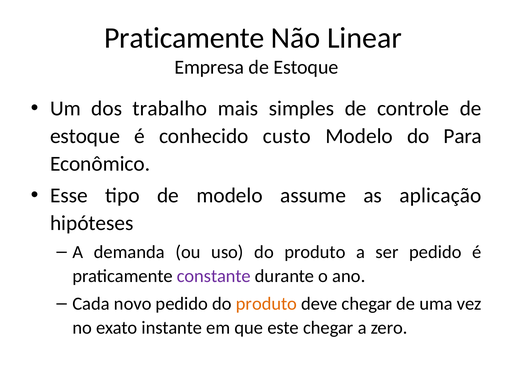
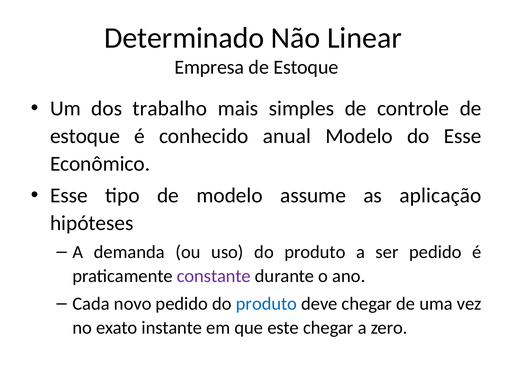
Praticamente: Praticamente -> Determinado (184, 38)
custo: custo -> anual (287, 136)
do Para: Para -> Esse (463, 136)
produto colour: orange -> blue (266, 304)
